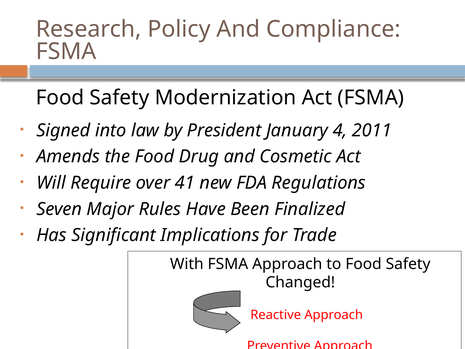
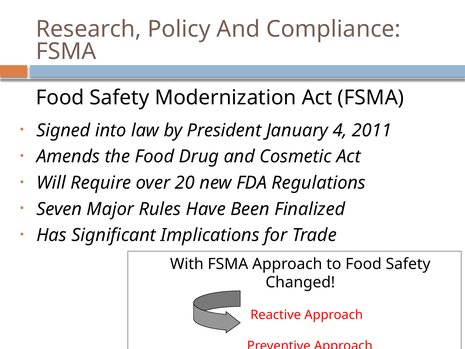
41: 41 -> 20 (185, 183)
